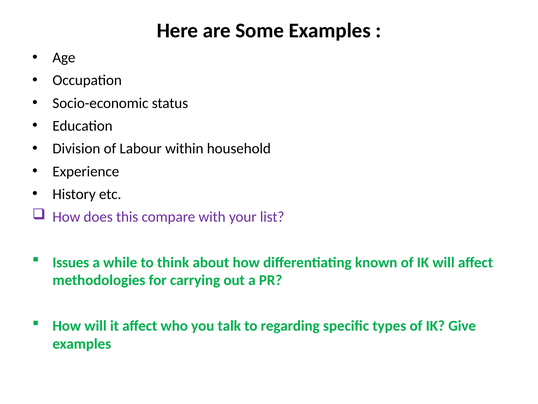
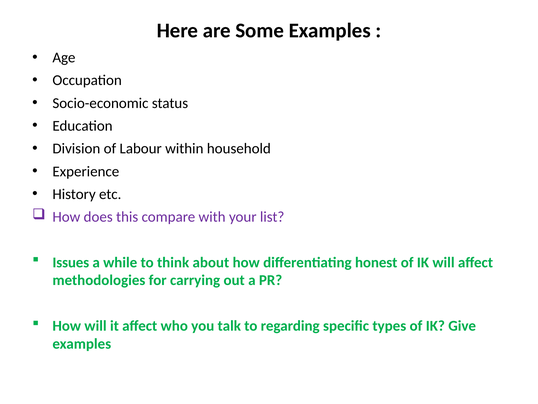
known: known -> honest (376, 262)
